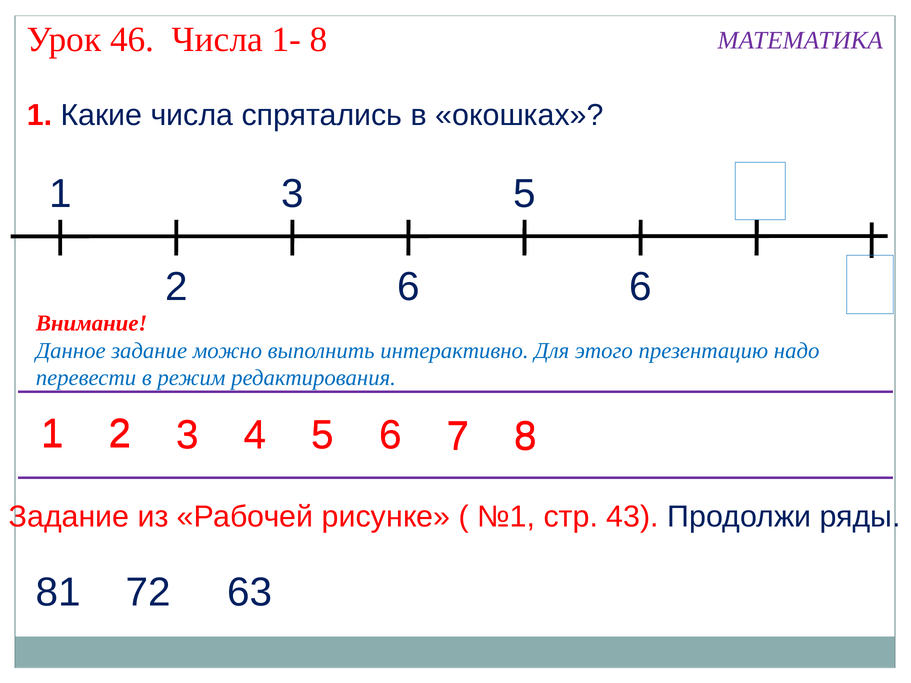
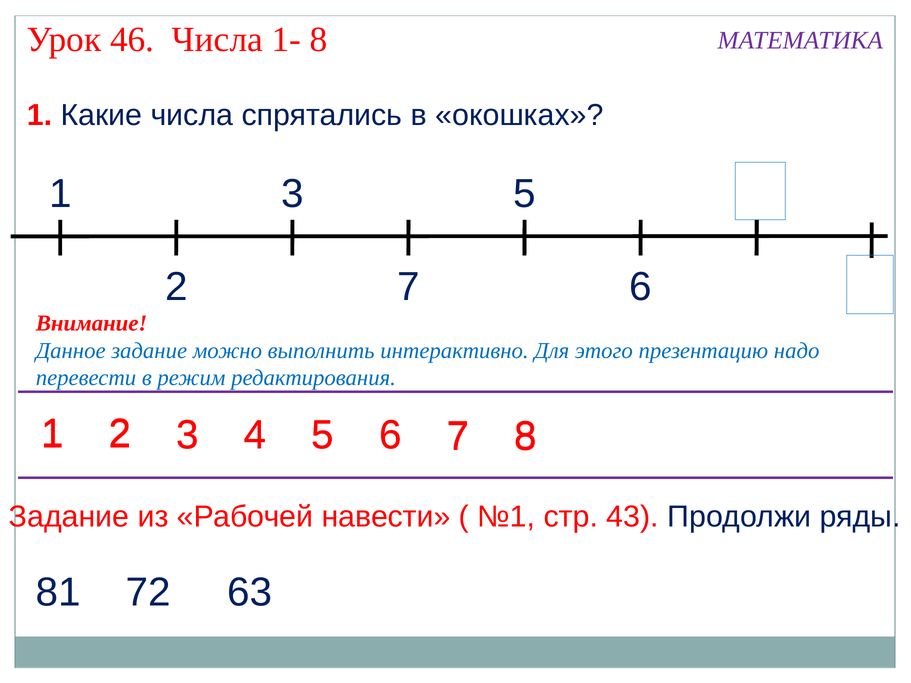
2 6: 6 -> 7 (409, 287)
рисунке: рисунке -> навести (386, 517)
